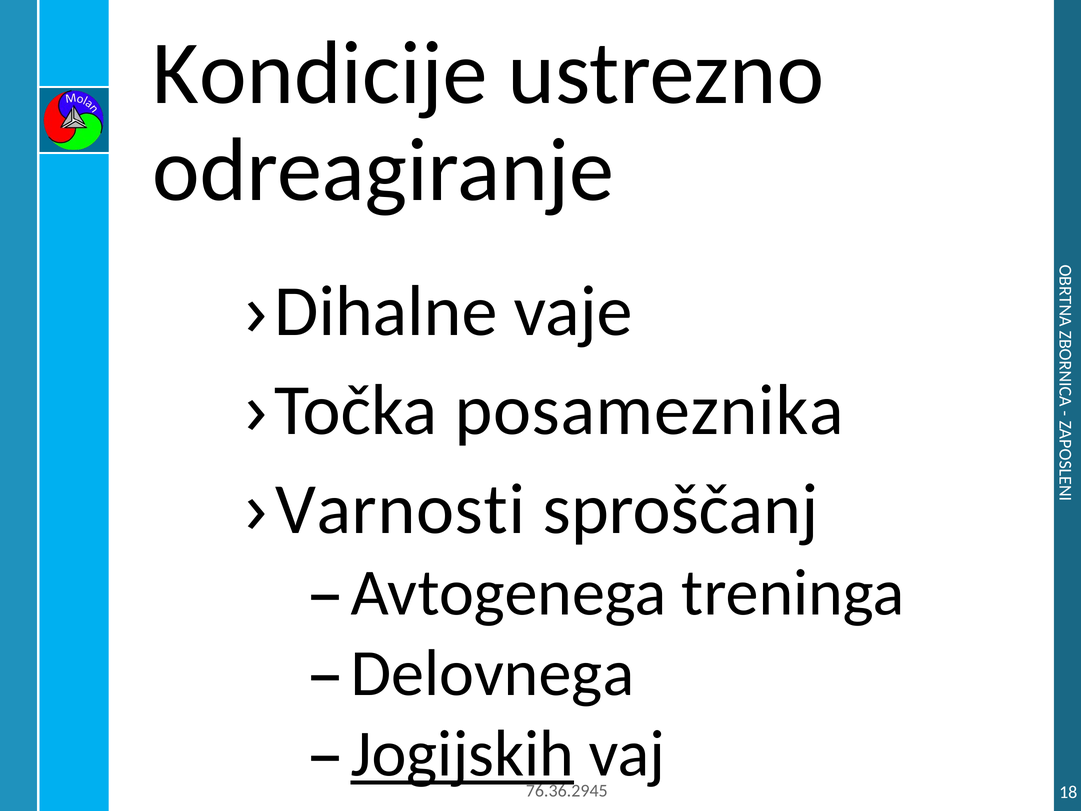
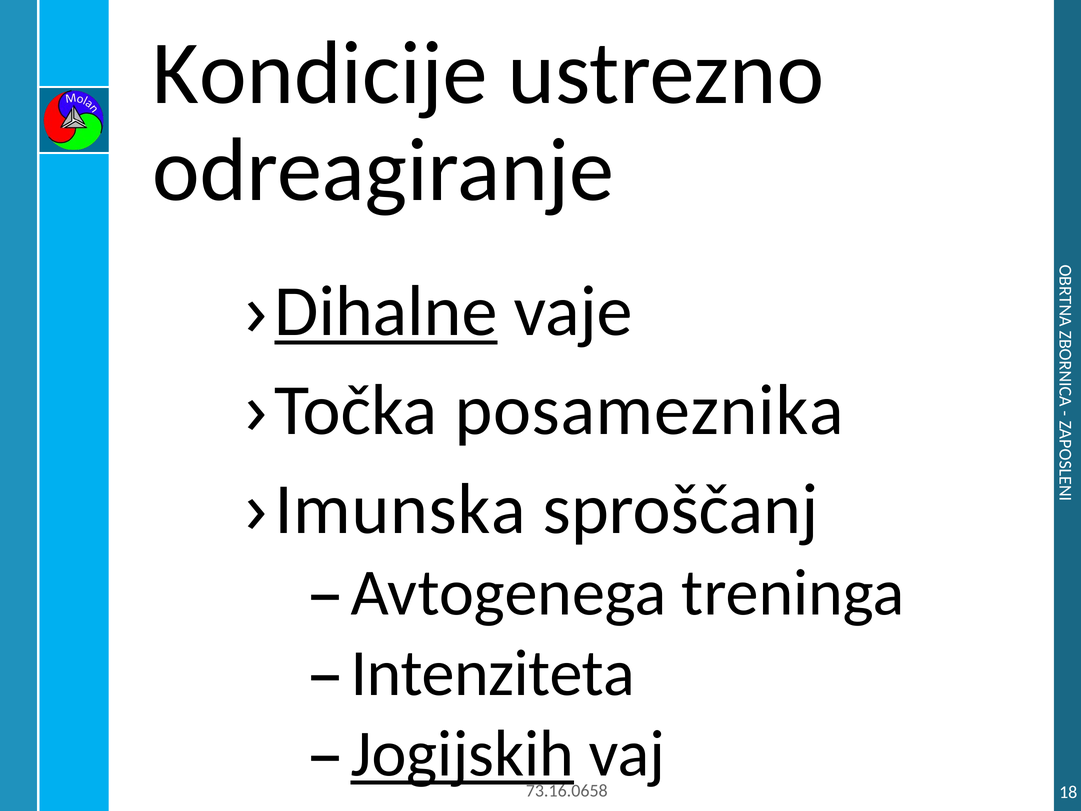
Dihalne underline: none -> present (386, 311)
Varnosti: Varnosti -> Imunska (400, 509)
Delovnega: Delovnega -> Intenziteta (493, 673)
76.36.2945: 76.36.2945 -> 73.16.0658 (567, 790)
